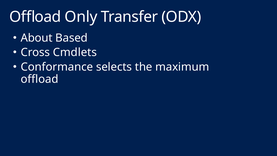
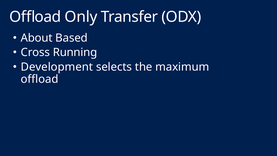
Cmdlets: Cmdlets -> Running (75, 52)
Conformance: Conformance -> Development (57, 67)
